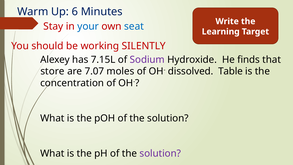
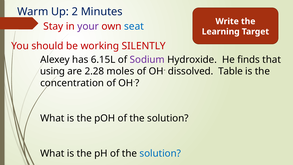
6: 6 -> 2 (75, 12)
your colour: blue -> purple (88, 26)
7.15L: 7.15L -> 6.15L (103, 60)
store: store -> using (53, 71)
7.07: 7.07 -> 2.28 (94, 71)
solution colour: purple -> blue (160, 153)
